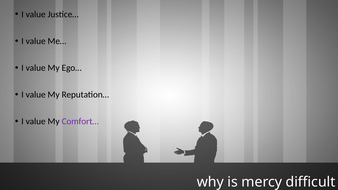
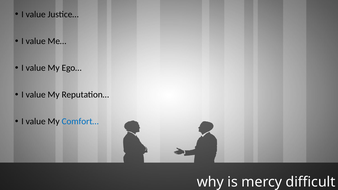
Comfort… colour: purple -> blue (80, 122)
